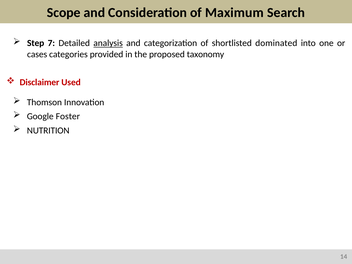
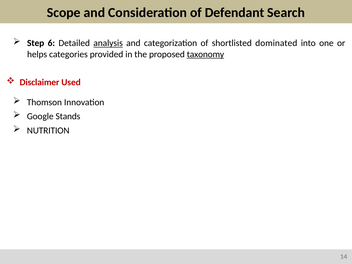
Maximum: Maximum -> Defendant (235, 12)
7: 7 -> 6 (51, 43)
cases: cases -> helps (37, 54)
taxonomy underline: none -> present (205, 54)
Foster: Foster -> Stands (68, 116)
